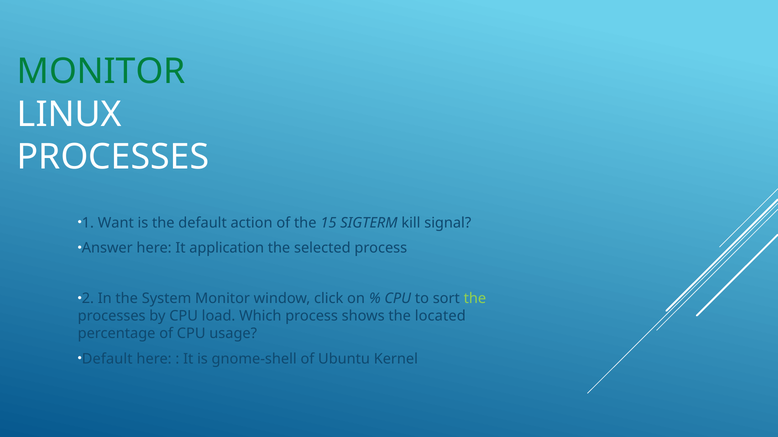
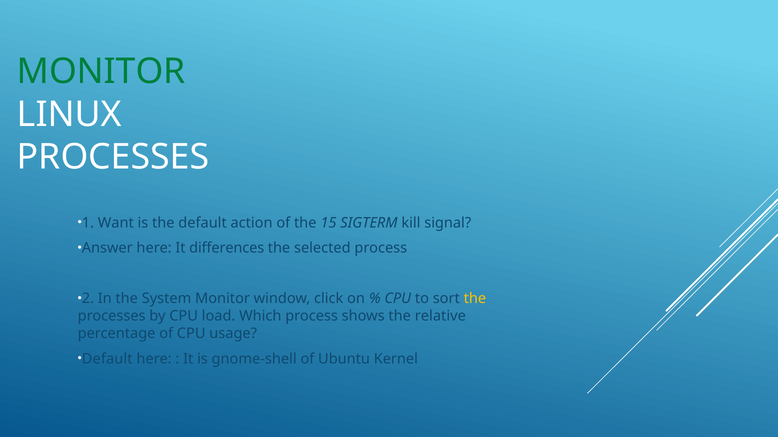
application: application -> differences (227, 248)
the colour: light green -> yellow (475, 299)
located: located -> relative (440, 317)
